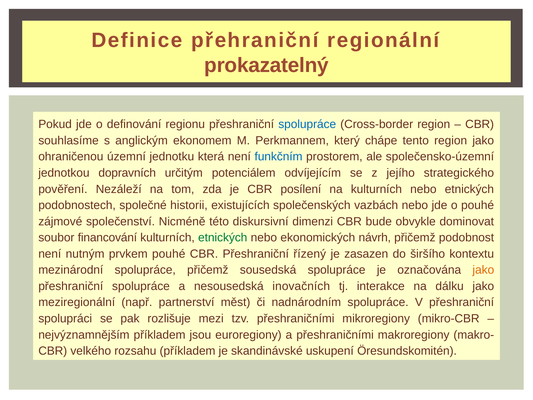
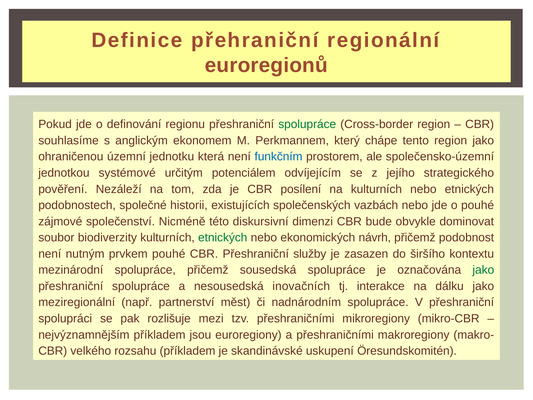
prokazatelný: prokazatelný -> euroregionů (266, 65)
spolupráce colour: blue -> green (307, 124)
dopravních: dopravních -> systémové (127, 173)
financování: financování -> biodiverzity (107, 238)
řízený: řízený -> služby (310, 254)
jako colour: orange -> green (483, 270)
